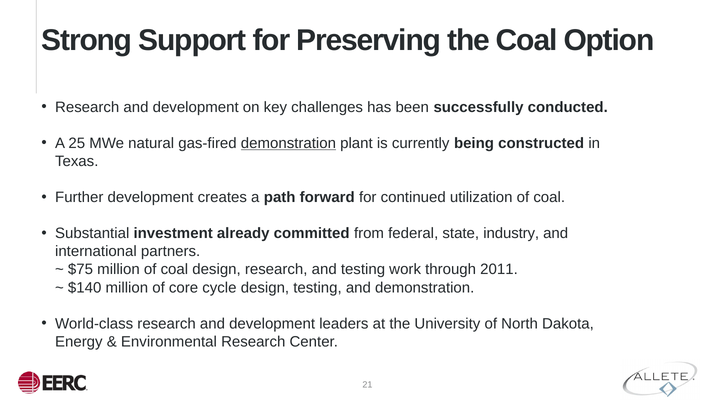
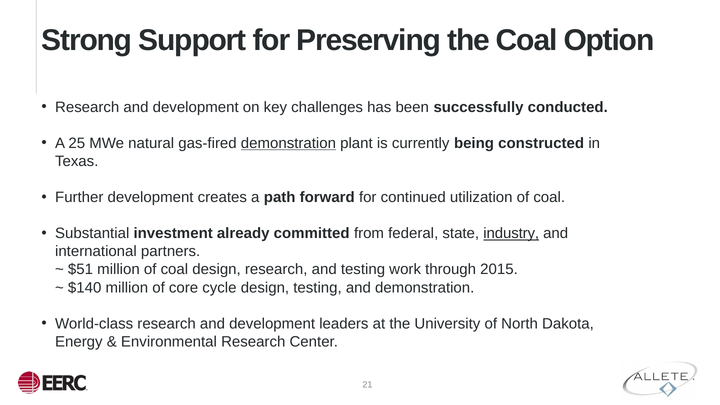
industry underline: none -> present (511, 233)
$75: $75 -> $51 (80, 270)
2011: 2011 -> 2015 (499, 270)
